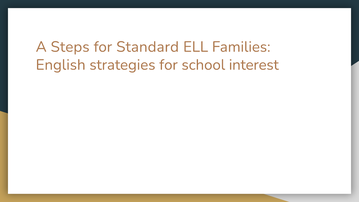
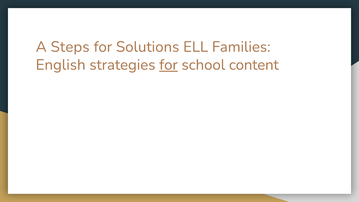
Standard: Standard -> Solutions (148, 47)
for underline: none -> present (169, 65)
interest: interest -> content (254, 65)
